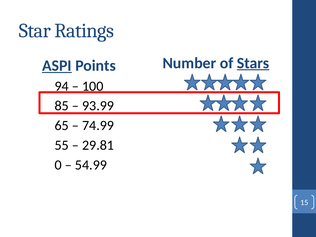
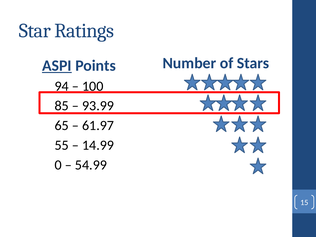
Stars underline: present -> none (253, 63)
74.99: 74.99 -> 61.97 (98, 126)
29.81: 29.81 -> 14.99 (98, 145)
